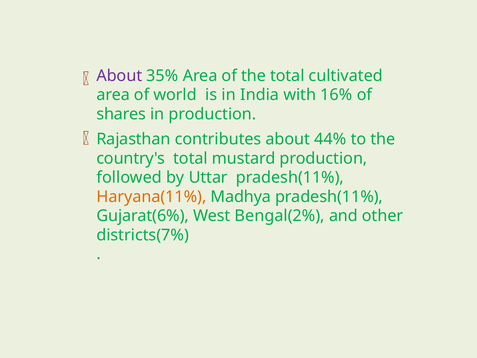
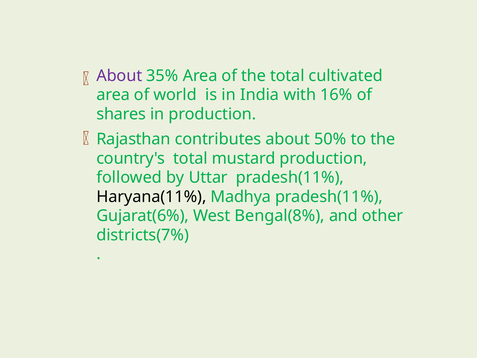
44%: 44% -> 50% (330, 139)
Haryana(11% colour: orange -> black (151, 197)
Bengal(2%: Bengal(2% -> Bengal(8% (280, 216)
